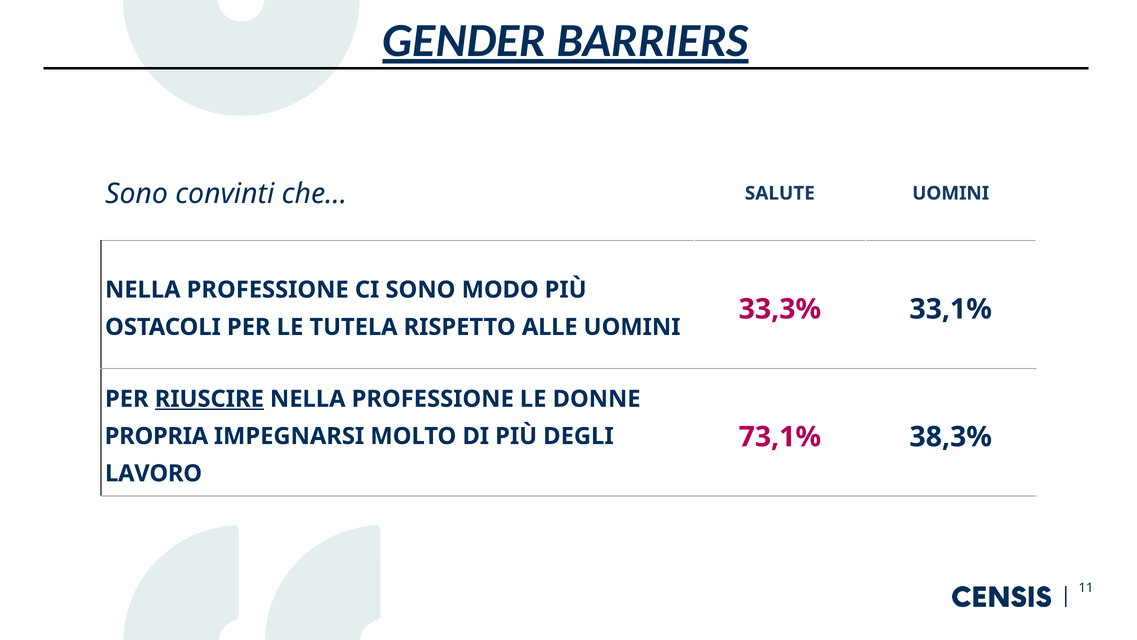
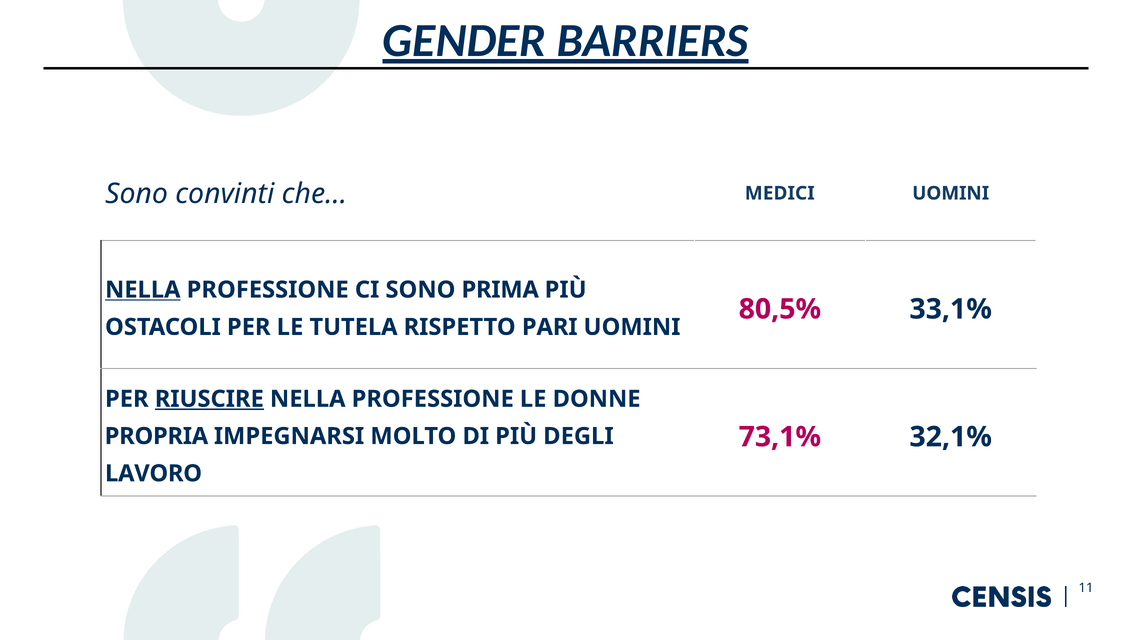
SALUTE: SALUTE -> MEDICI (780, 193)
NELLA underline: none -> present (143, 290)
MODO: MODO -> PRIMA (500, 290)
33,3%: 33,3% -> 80,5% (780, 309)
ALLE: ALLE -> PARI (550, 327)
38,3%: 38,3% -> 32,1% (951, 437)
